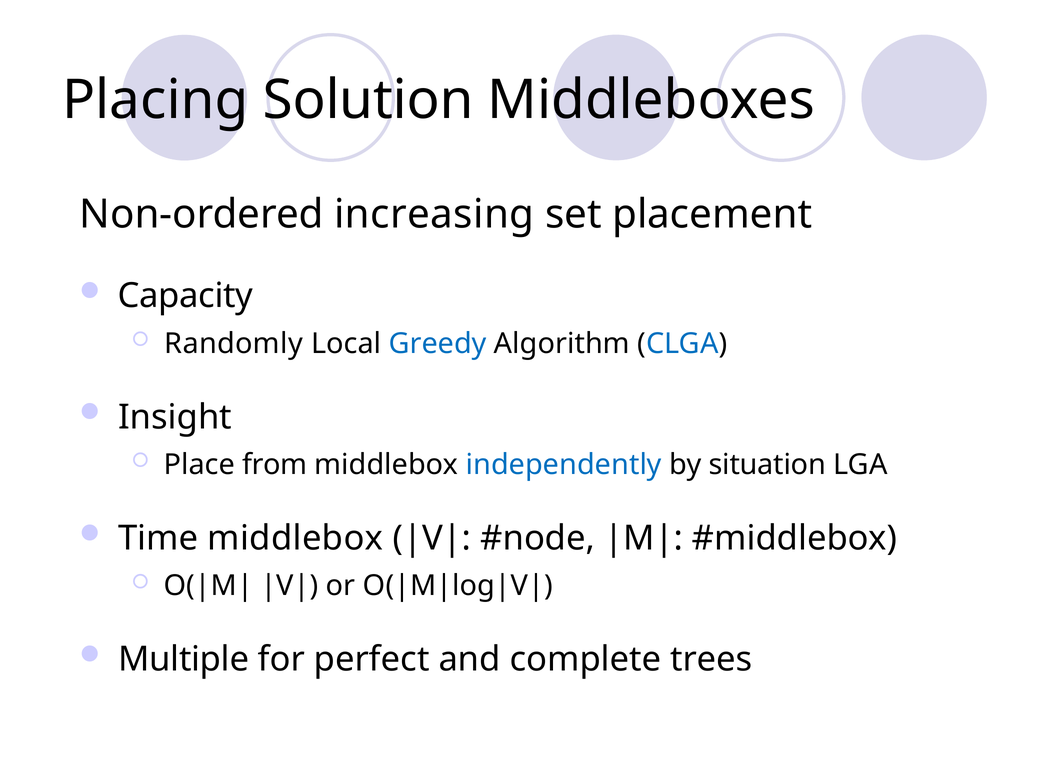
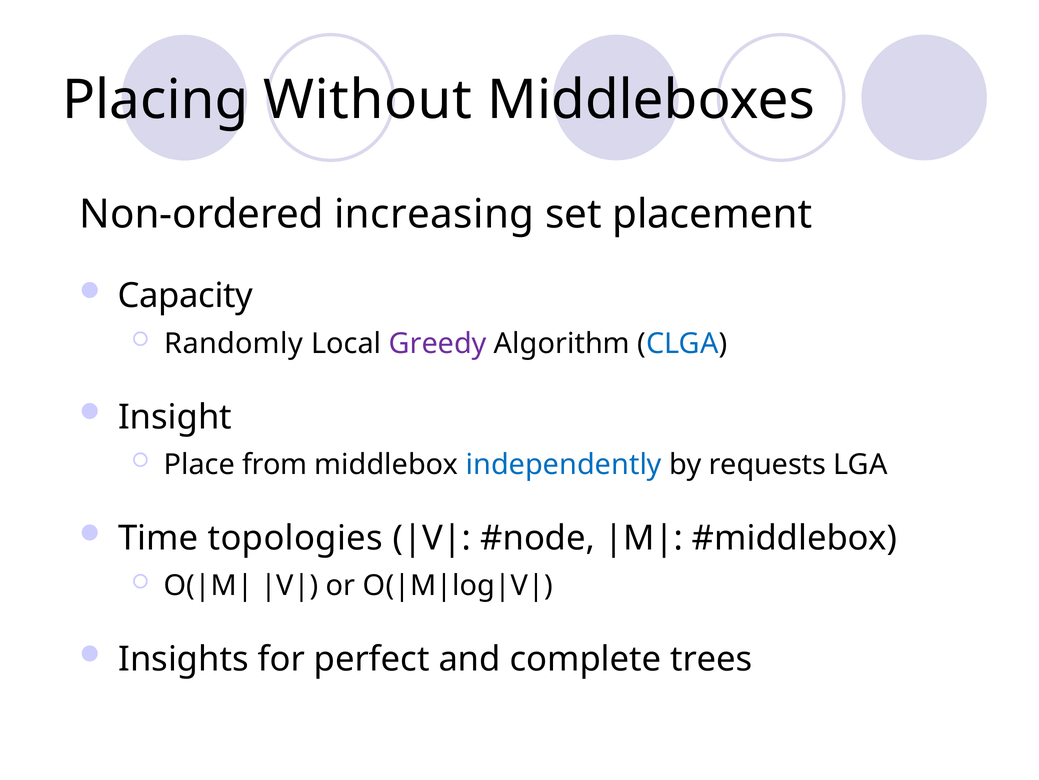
Solution: Solution -> Without (368, 100)
Greedy colour: blue -> purple (438, 343)
situation: situation -> requests (767, 464)
Time middlebox: middlebox -> topologies (295, 538)
Multiple: Multiple -> Insights (184, 659)
